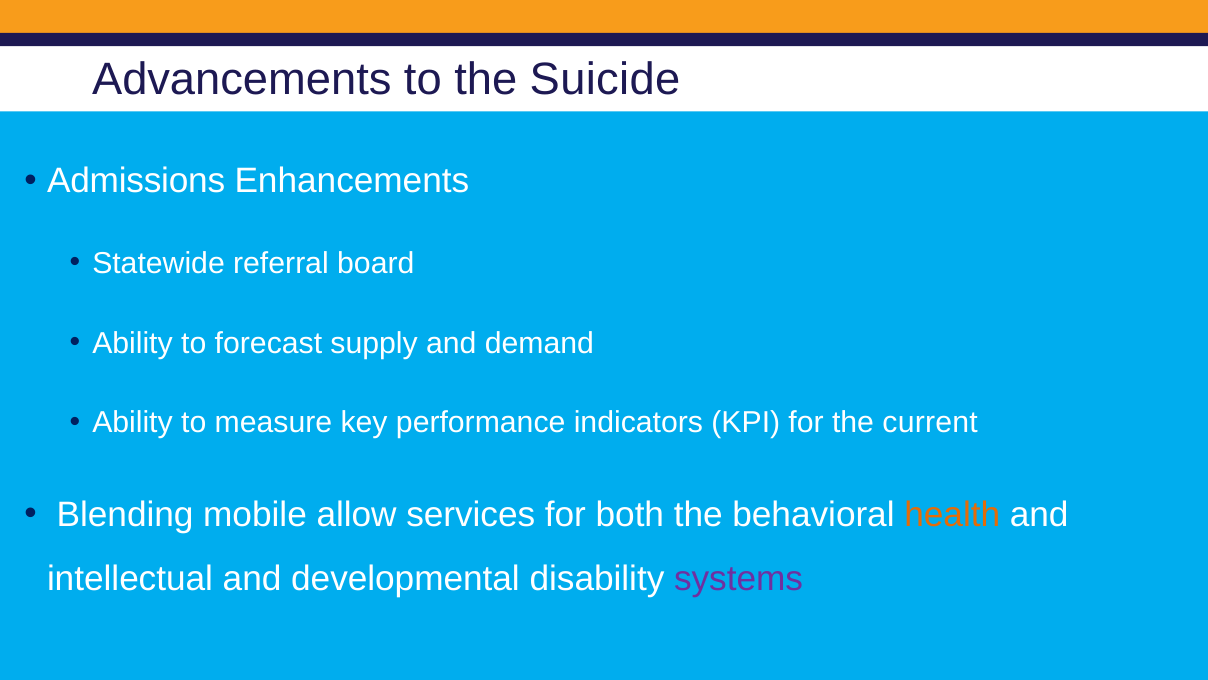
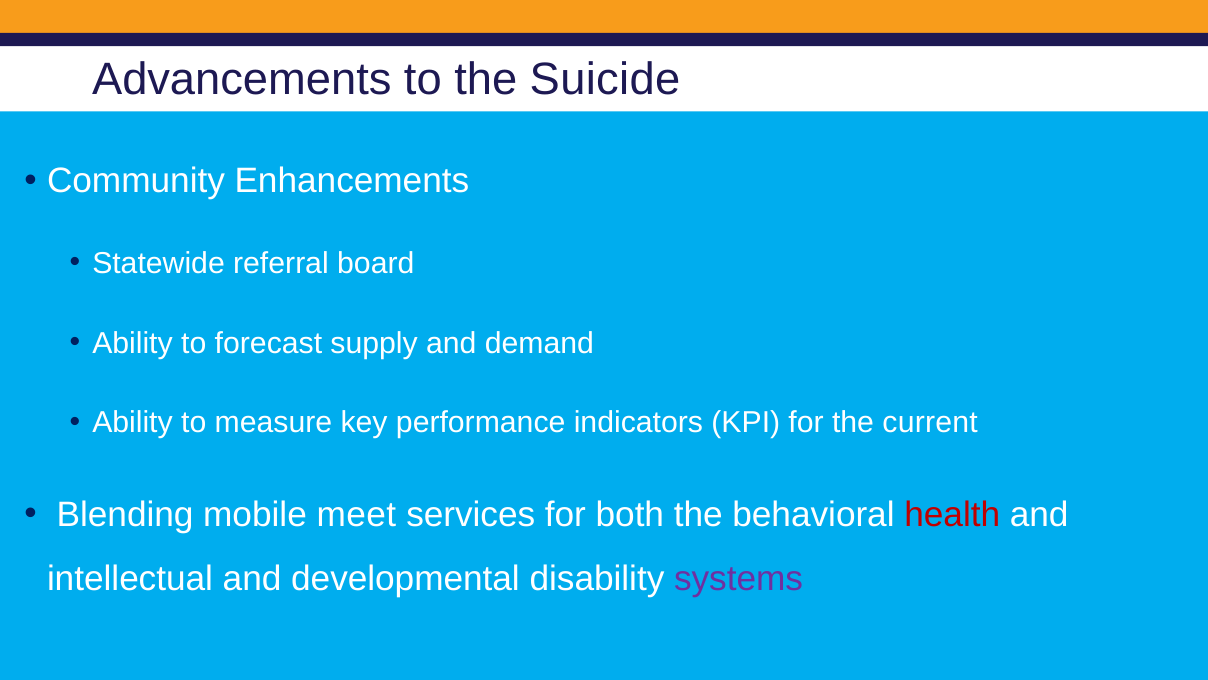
Admissions: Admissions -> Community (136, 181)
allow: allow -> meet (356, 515)
health colour: orange -> red (952, 515)
